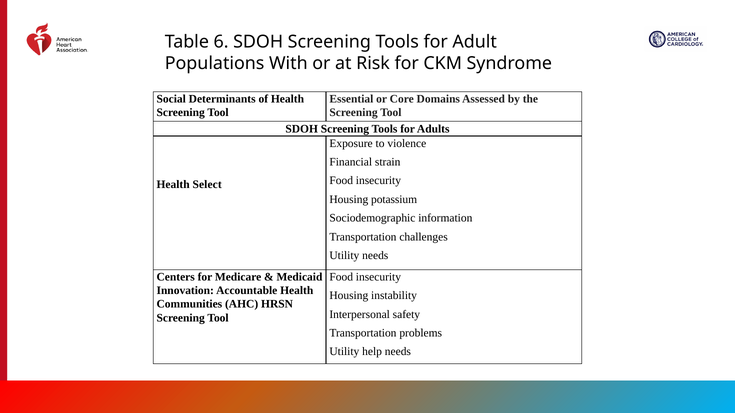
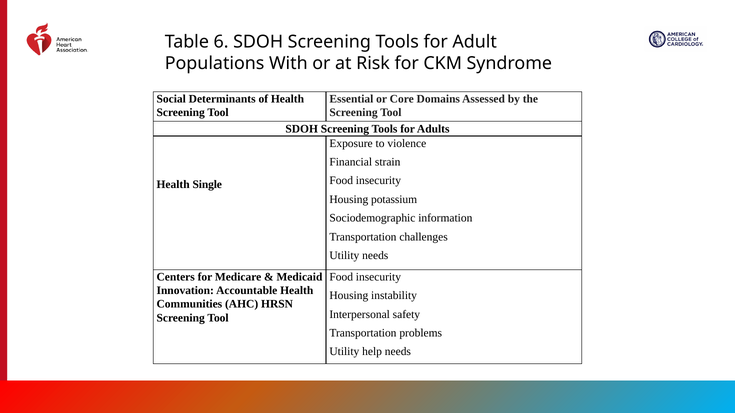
Select: Select -> Single (207, 185)
